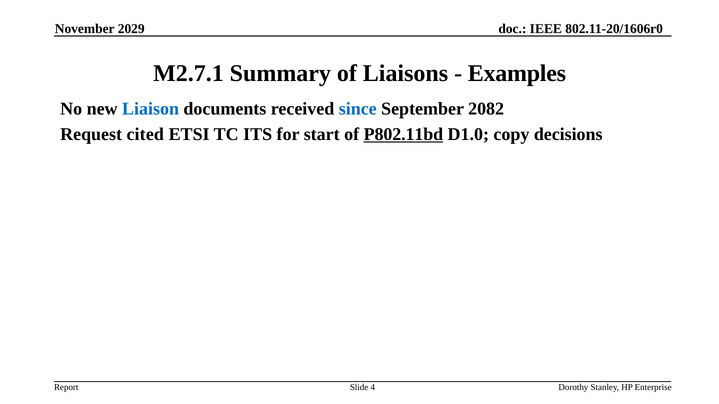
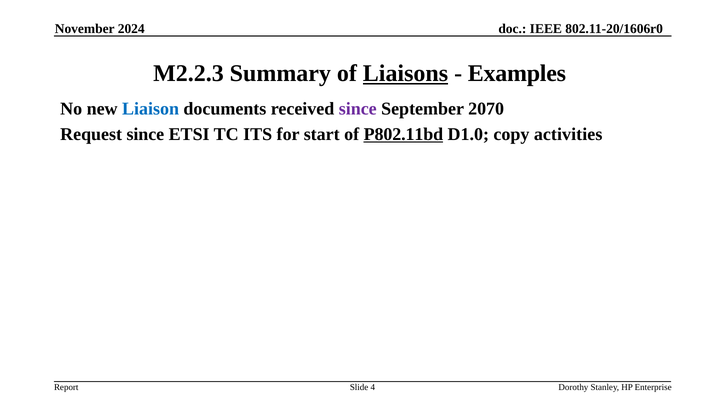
2029: 2029 -> 2024 (131, 29)
M2.7.1: M2.7.1 -> M2.2.3 (188, 74)
Liaisons underline: none -> present (406, 74)
since colour: blue -> purple (358, 109)
2082: 2082 -> 2070 (486, 109)
Request cited: cited -> since (145, 134)
decisions: decisions -> activities (568, 134)
